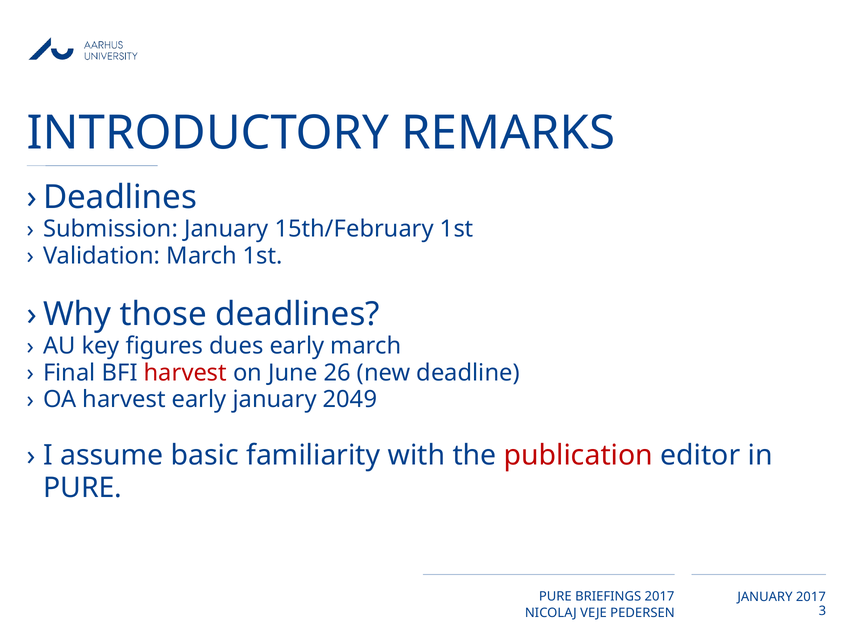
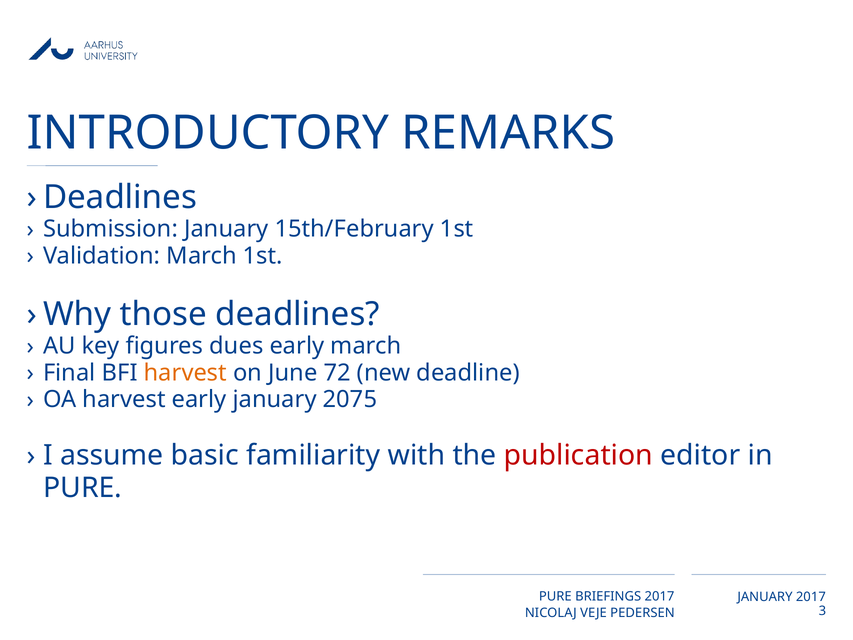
harvest colour: red -> orange (185, 373)
26: 26 -> 72 (337, 373)
2049: 2049 -> 2075 (350, 399)
